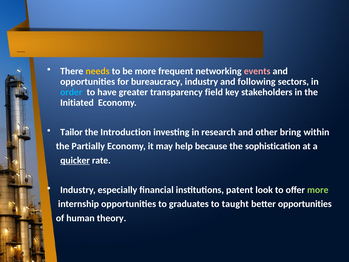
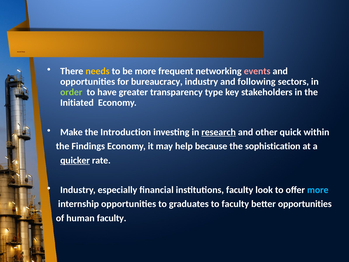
order colour: light blue -> light green (71, 92)
field: field -> type (214, 92)
Tailor: Tailor -> Make (71, 132)
research underline: none -> present (219, 132)
bring: bring -> quick (290, 132)
Partially: Partially -> Findings (88, 146)
institutions patent: patent -> faculty (240, 190)
more colour: light green -> light blue (318, 190)
to taught: taught -> faculty (235, 204)
human theory: theory -> faculty (112, 218)
